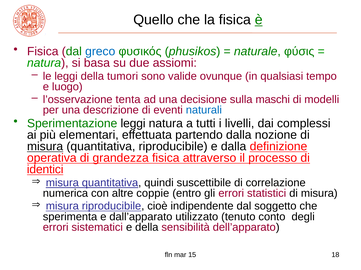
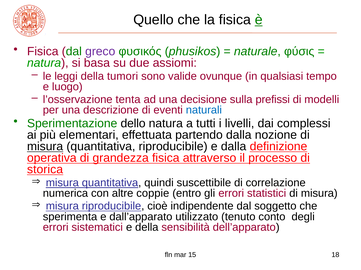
greco colour: blue -> purple (100, 51)
maschi: maschi -> prefissi (273, 100)
Sperimentazione leggi: leggi -> dello (133, 124)
identici: identici -> storica (45, 170)
